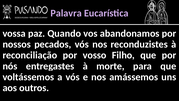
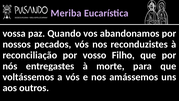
Palavra: Palavra -> Meriba (66, 13)
